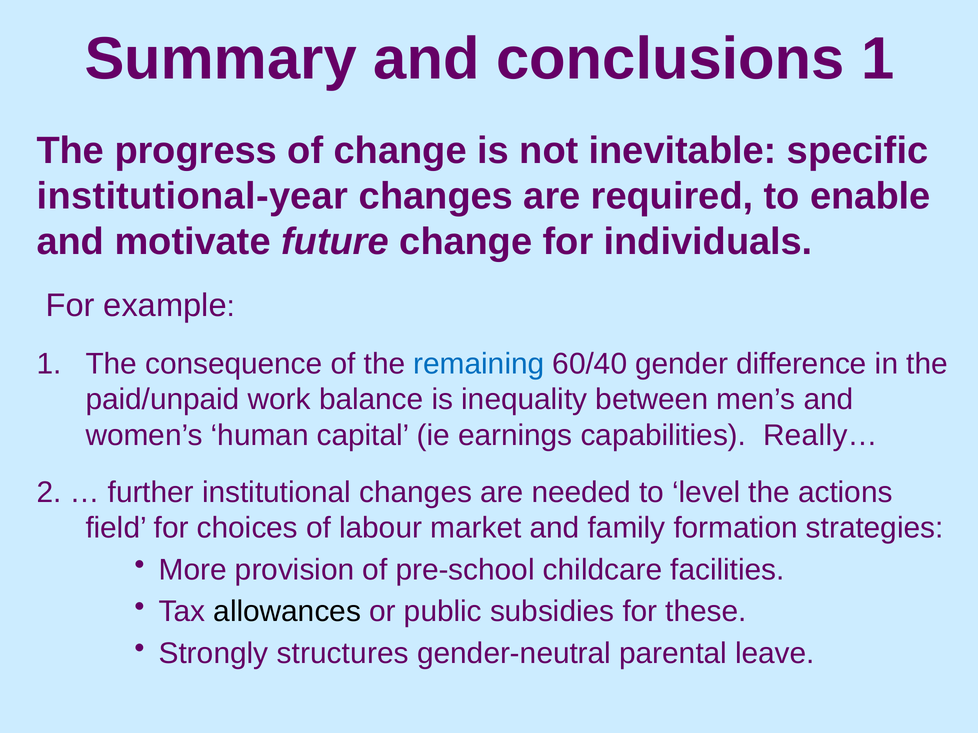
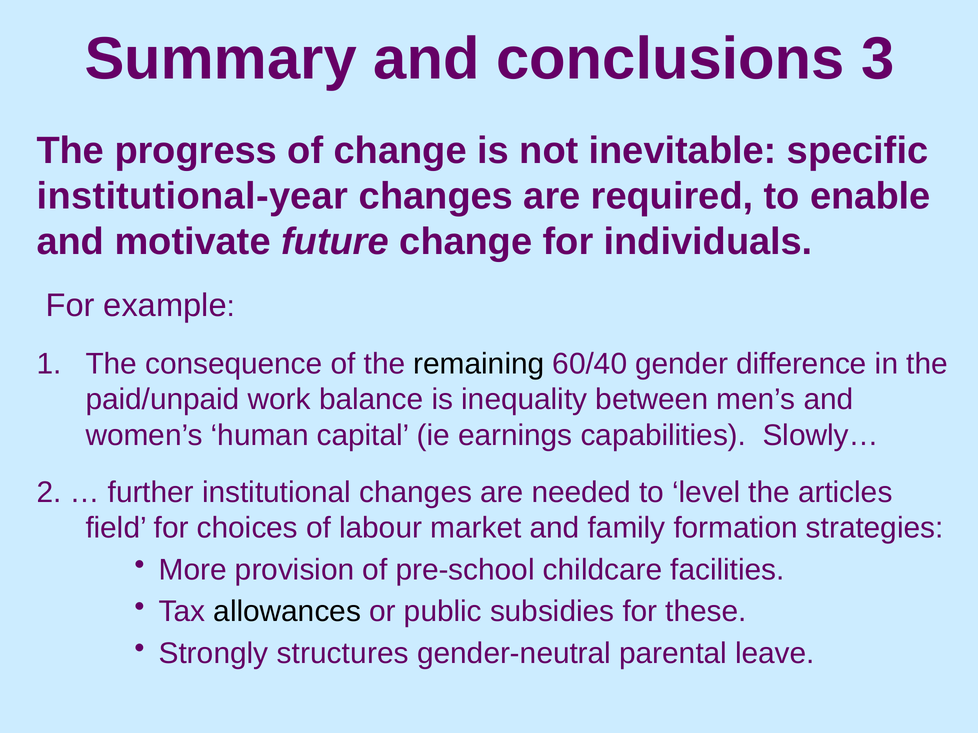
conclusions 1: 1 -> 3 (878, 59)
remaining colour: blue -> black (479, 364)
Really…: Really… -> Slowly… (821, 436)
actions: actions -> articles (845, 493)
